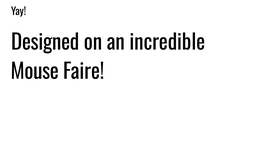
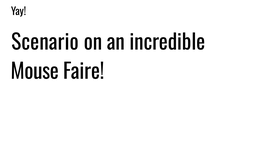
Designed: Designed -> Scenario (45, 42)
